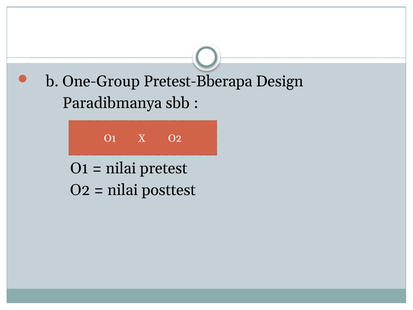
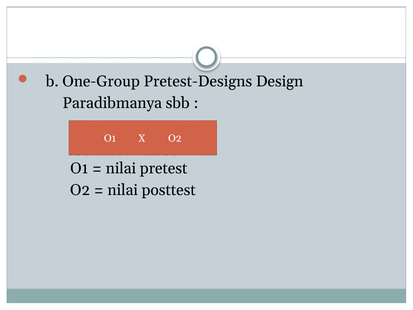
Pretest-Bberapa: Pretest-Bberapa -> Pretest-Designs (198, 81)
